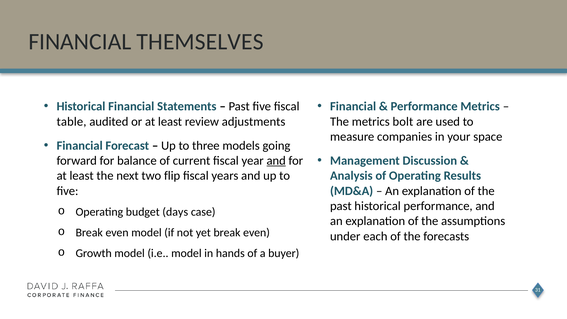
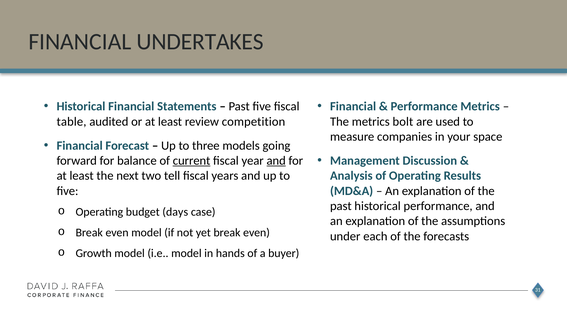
THEMSELVES: THEMSELVES -> UNDERTAKES (200, 42)
adjustments: adjustments -> competition (254, 122)
current underline: none -> present (192, 161)
flip: flip -> tell (172, 176)
